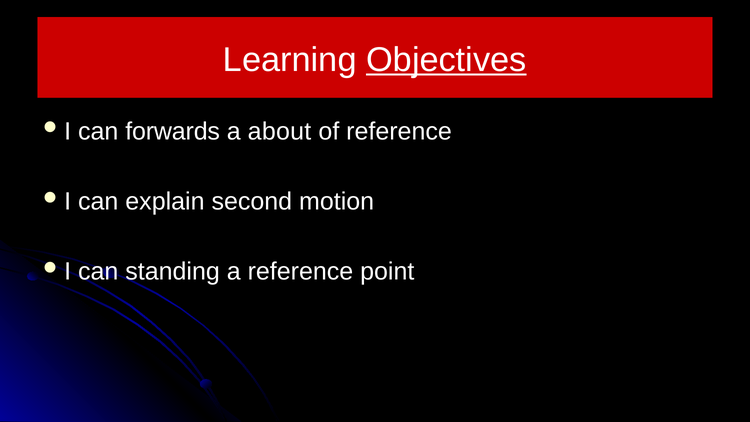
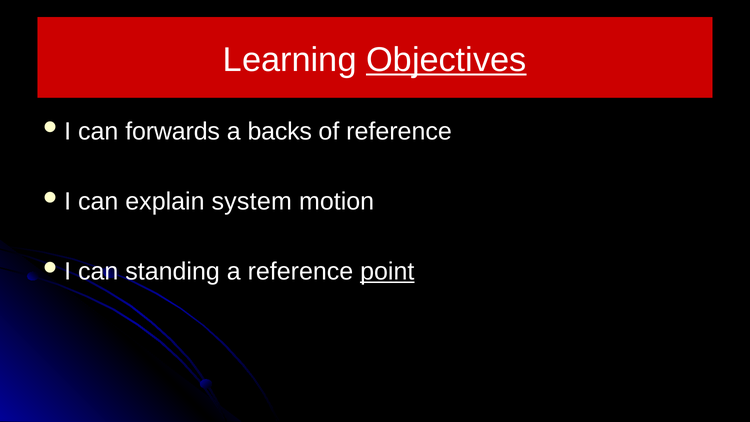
about: about -> backs (280, 131)
second: second -> system (252, 201)
point underline: none -> present (387, 271)
